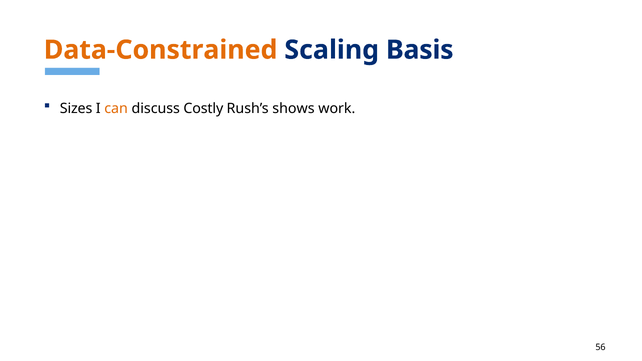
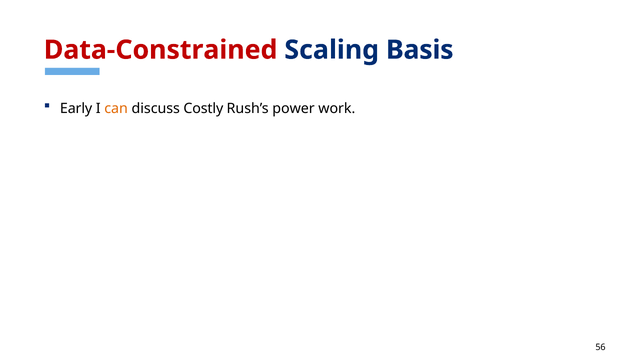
Data-Constrained colour: orange -> red (161, 50)
Sizes: Sizes -> Early (76, 108)
shows: shows -> power (293, 108)
